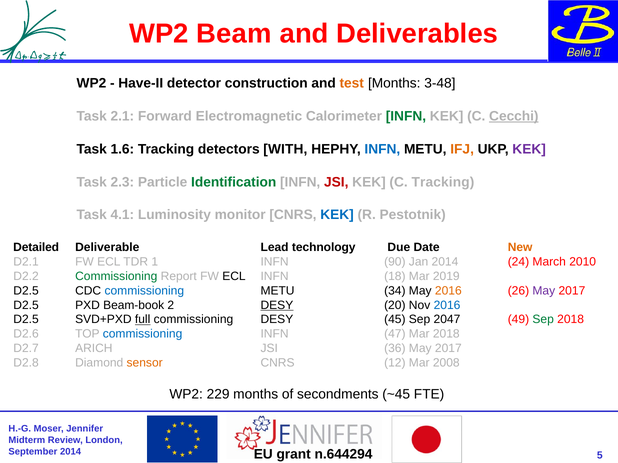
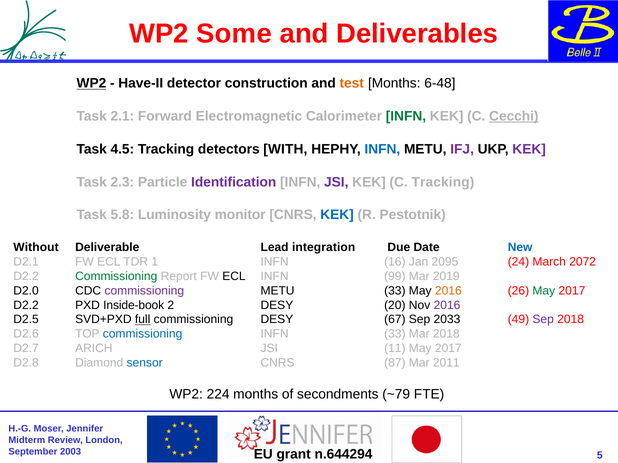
Beam: Beam -> Some (234, 34)
WP2 underline: none -> present (91, 83)
3-48: 3-48 -> 6-48 (440, 83)
1.6: 1.6 -> 4.5 (122, 149)
IFJ colour: orange -> purple (462, 149)
Identification colour: green -> purple (234, 182)
JSI colour: red -> purple (336, 182)
4.1: 4.1 -> 5.8 (122, 215)
Detailed: Detailed -> Without (36, 248)
technology: technology -> integration (324, 248)
New colour: orange -> blue (520, 248)
90: 90 -> 16 (395, 262)
Jan 2014: 2014 -> 2095 (445, 262)
2010: 2010 -> 2072 (583, 262)
18: 18 -> 99 (395, 277)
D2.5: D2.5 -> D2.0 (26, 291)
commissioning colour: blue -> purple (144, 291)
METU 34: 34 -> 33 (395, 291)
May colour: purple -> green (544, 291)
D2.5: D2.5 -> D2.2 (26, 305)
Beam-book: Beam-book -> Inside-book (134, 305)
DESY underline: present -> none (277, 305)
2016 colour: blue -> purple (447, 305)
45: 45 -> 67 (395, 320)
2047: 2047 -> 2033 (447, 320)
Sep colour: green -> purple (543, 320)
INFN 47: 47 -> 33 (395, 334)
36: 36 -> 11 (395, 349)
sensor colour: orange -> blue (145, 363)
12: 12 -> 87 (395, 363)
2008: 2008 -> 2011 (446, 363)
229: 229 -> 224 (218, 395)
~45: ~45 -> ~79 (396, 395)
2014: 2014 -> 2003 (71, 452)
